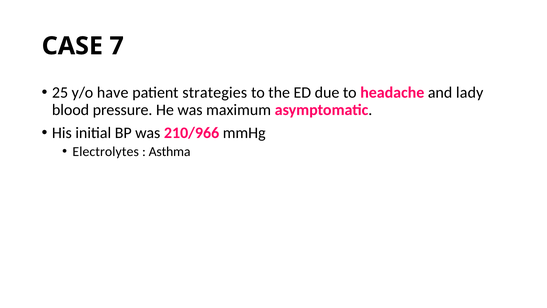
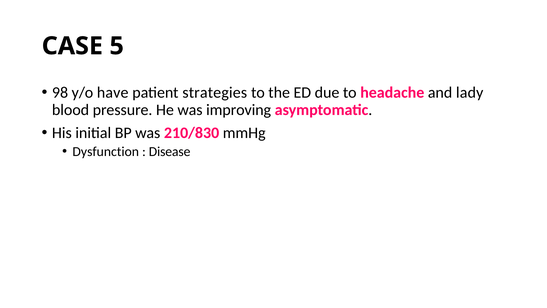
7: 7 -> 5 (117, 46)
25: 25 -> 98 (60, 92)
maximum: maximum -> improving (239, 110)
210/966: 210/966 -> 210/830 (192, 133)
Electrolytes: Electrolytes -> Dysfunction (106, 152)
Asthma: Asthma -> Disease (170, 152)
